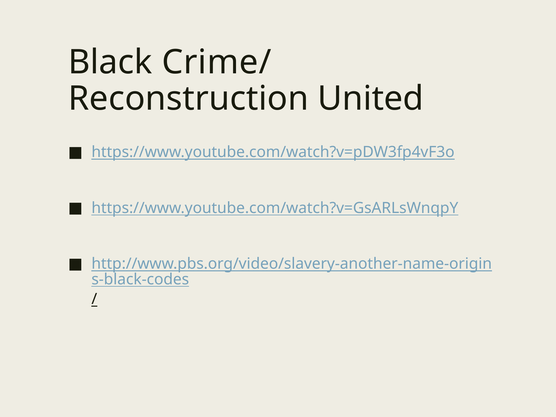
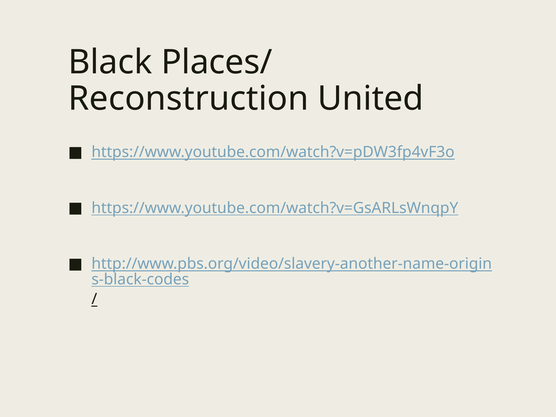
Crime/: Crime/ -> Places/ (217, 62)
